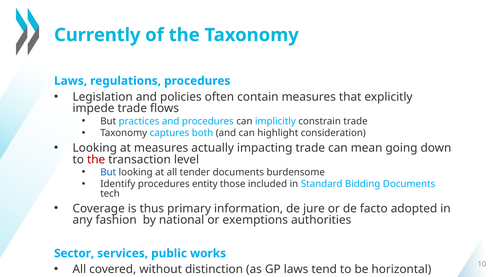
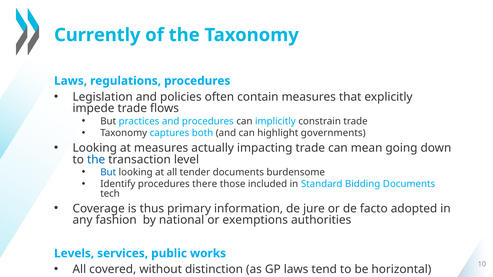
consideration: consideration -> governments (333, 133)
the colour: red -> blue (96, 160)
entity: entity -> there (205, 184)
Sector: Sector -> Levels (74, 254)
